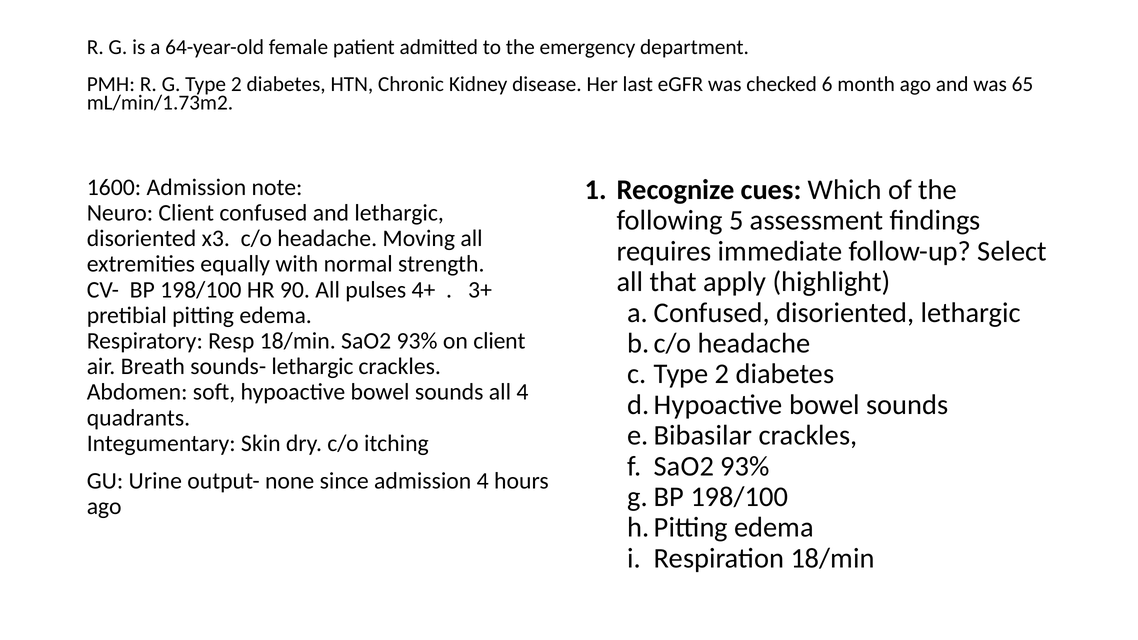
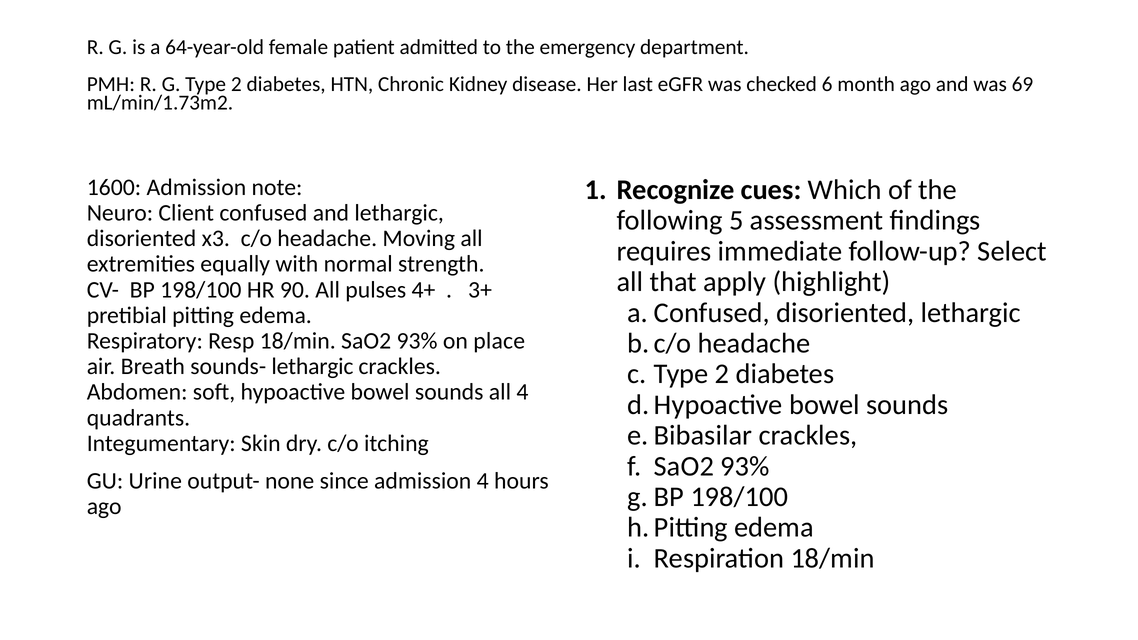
65: 65 -> 69 (1022, 84)
on client: client -> place (499, 341)
